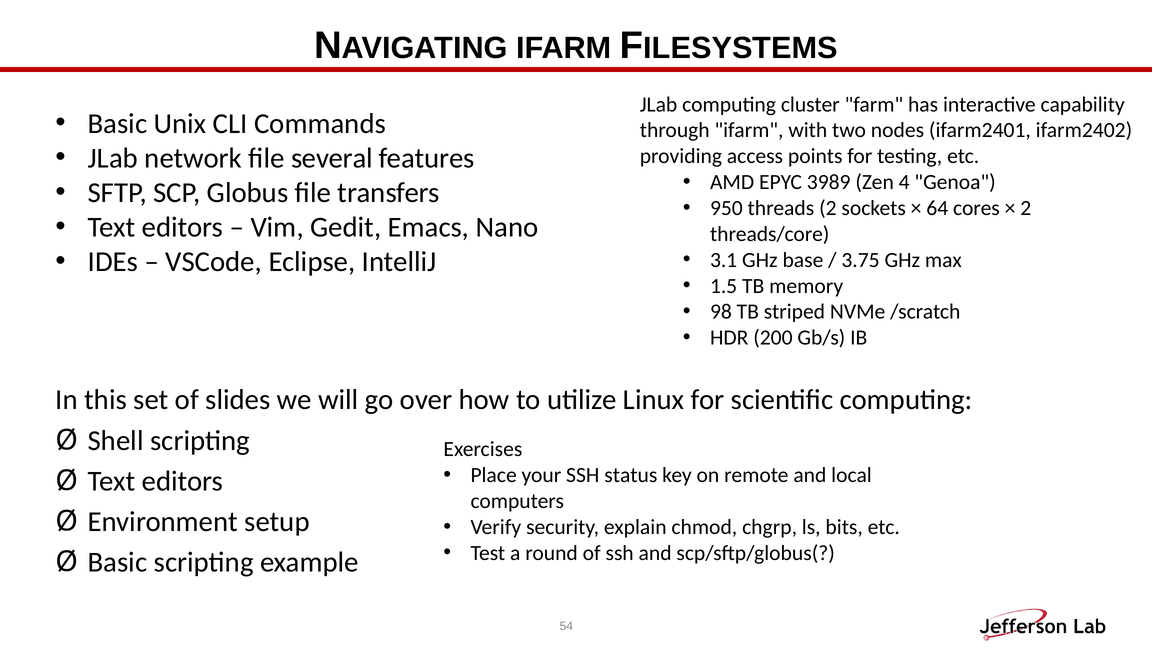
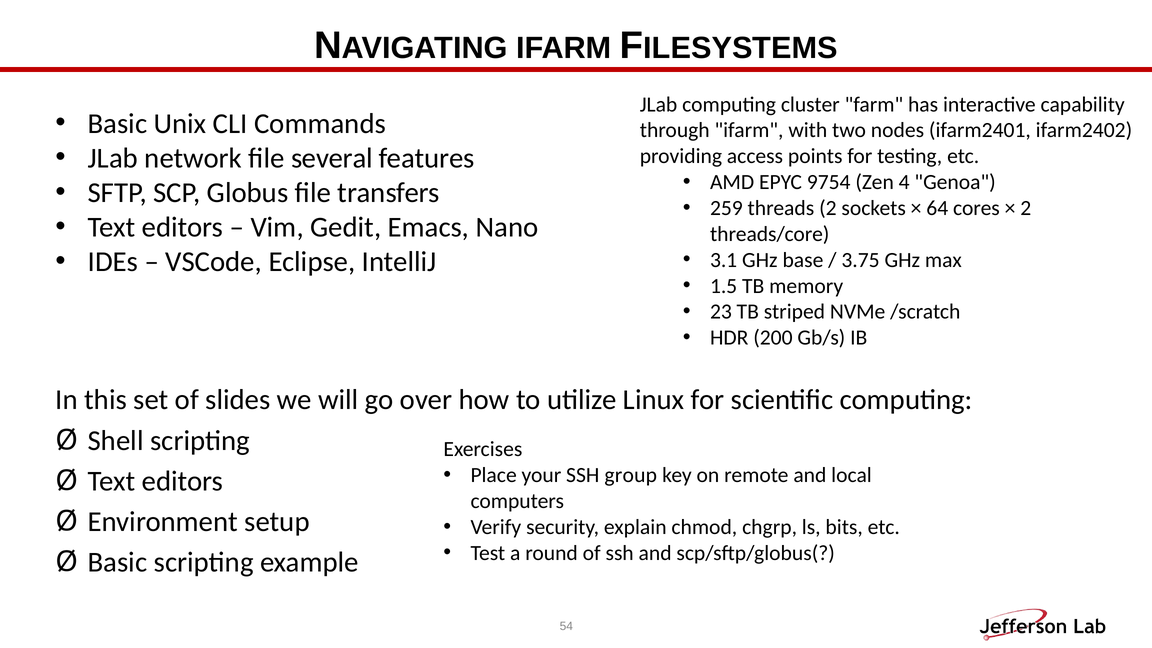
3989: 3989 -> 9754 (829, 182)
950: 950 -> 259 (726, 208)
98: 98 -> 23 (721, 312)
status: status -> group (631, 475)
